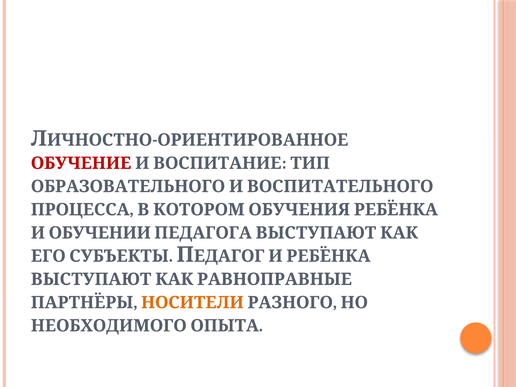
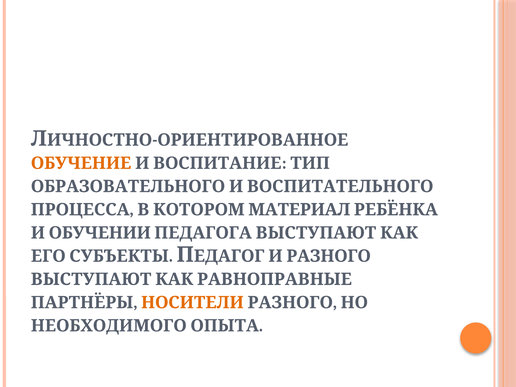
ОБУЧЕНИЕ colour: red -> orange (81, 163)
ОБУЧЕНИЯ: ОБУЧЕНИЯ -> МАТЕРИАЛ (299, 210)
И РЕБЁНКА: РЕБЁНКА -> РАЗНОГО (329, 256)
